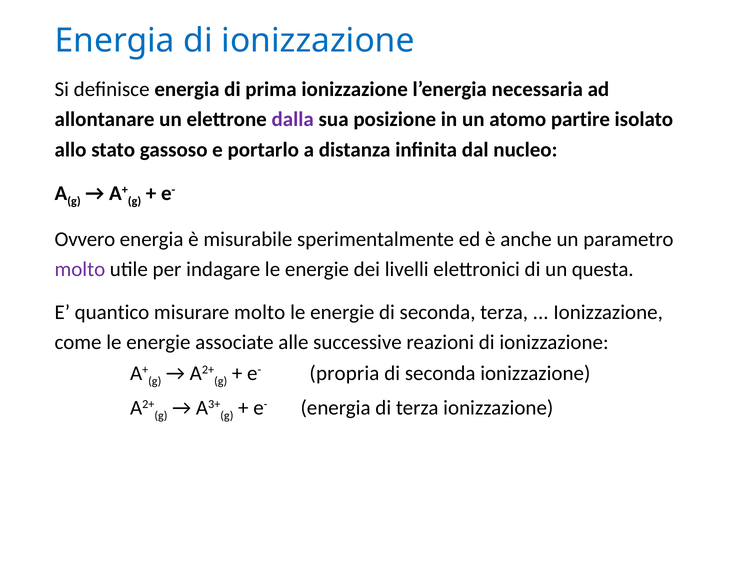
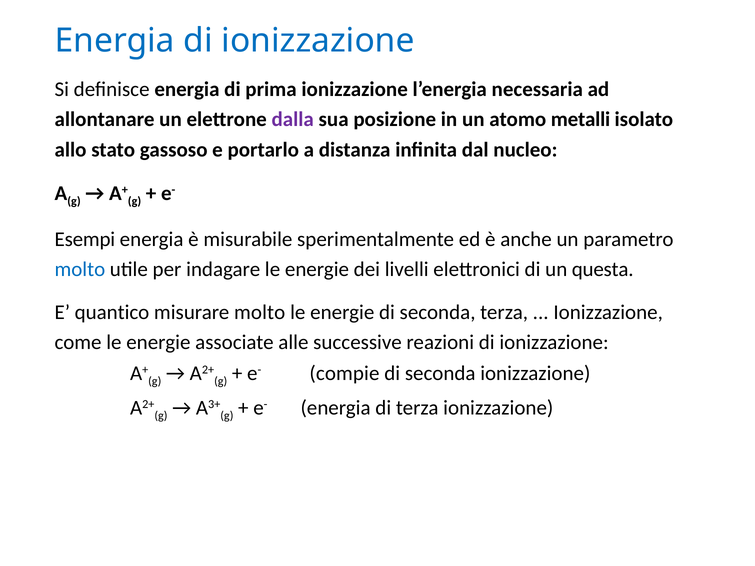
partire: partire -> metalli (581, 120)
Ovvero: Ovvero -> Esempi (85, 239)
molto colour: purple -> blue (80, 270)
propria: propria -> compie (344, 373)
